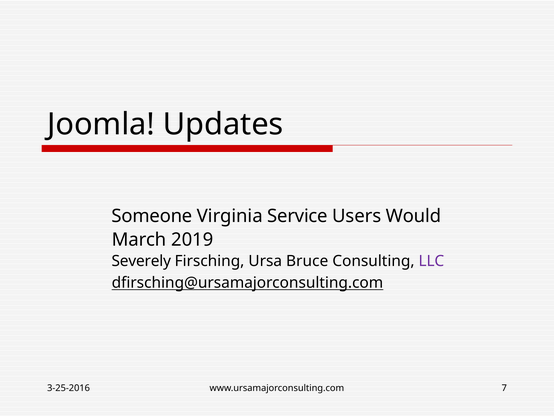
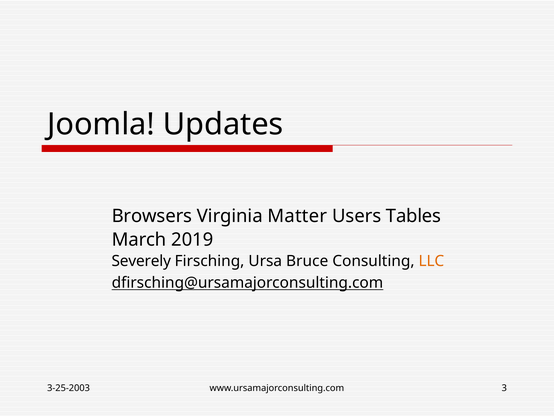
Someone: Someone -> Browsers (152, 216)
Service: Service -> Matter (297, 216)
Would: Would -> Tables (414, 216)
LLC colour: purple -> orange (431, 261)
3-25-2016: 3-25-2016 -> 3-25-2003 (68, 388)
7: 7 -> 3 (504, 388)
